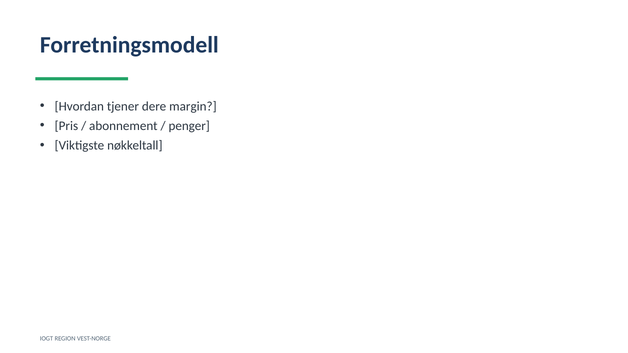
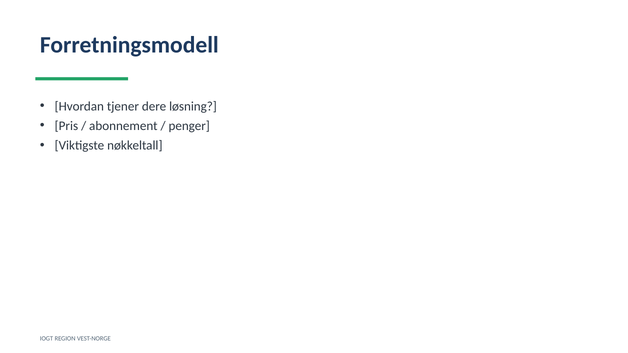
margin: margin -> løsning (193, 106)
